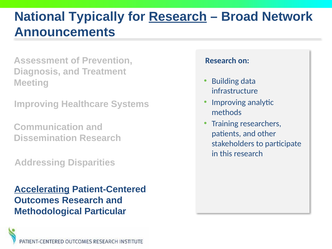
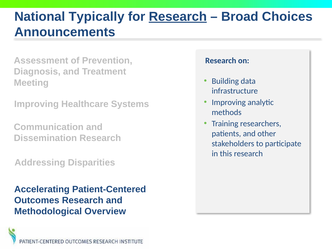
Network: Network -> Choices (287, 17)
Accelerating underline: present -> none (42, 189)
Particular: Particular -> Overview (105, 211)
